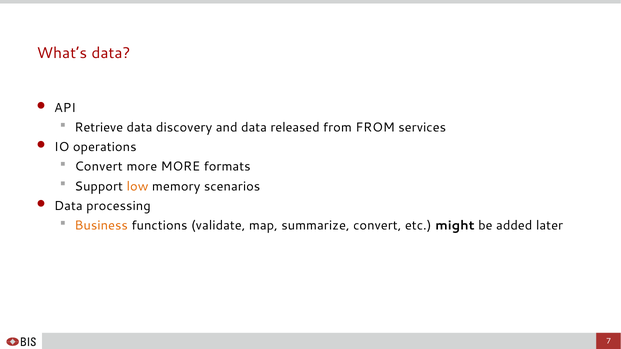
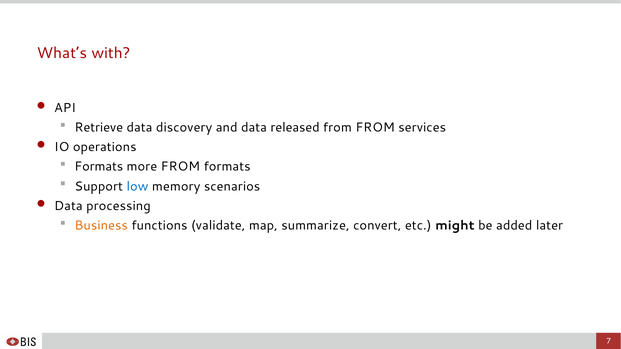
What’s data: data -> with (111, 53)
Convert: Convert -> Formats (99, 167)
more MORE: MORE -> FROM (180, 167)
low colour: orange -> blue (137, 186)
